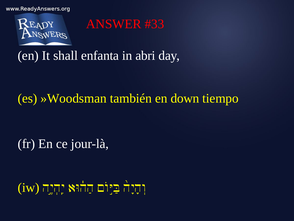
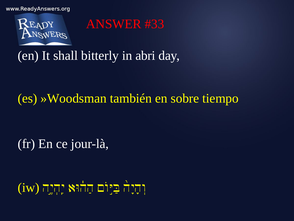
enfanta: enfanta -> bitterly (100, 56)
down: down -> sobre (185, 98)
